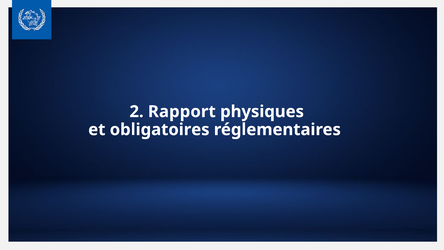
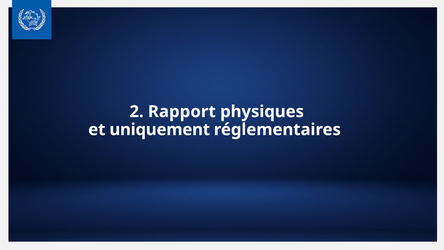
obligatoires: obligatoires -> uniquement (160, 130)
